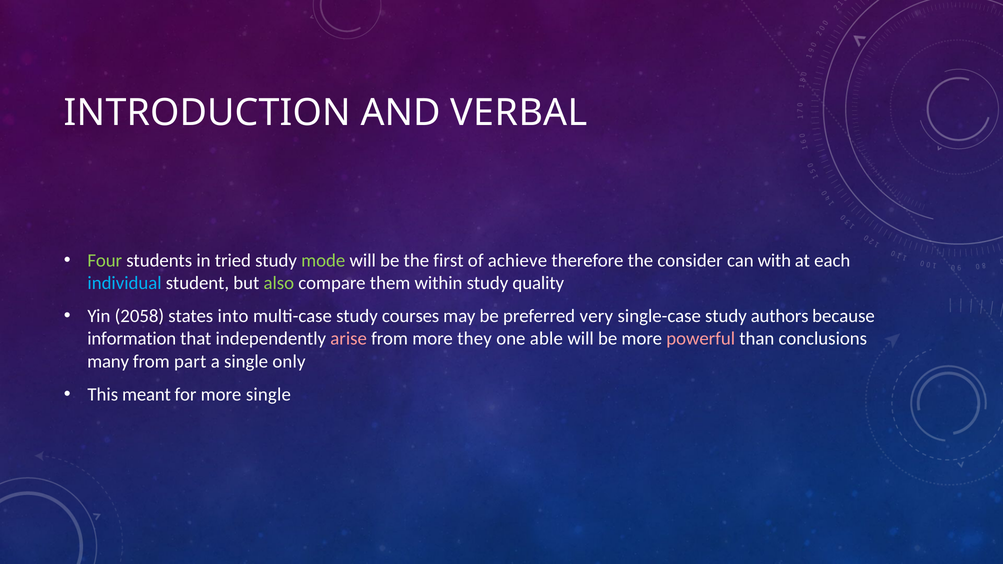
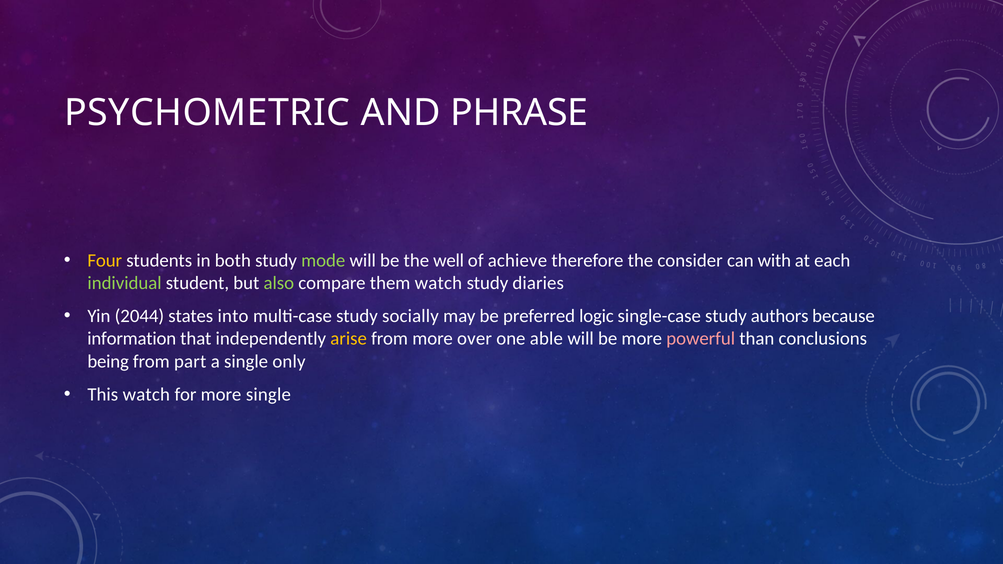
INTRODUCTION: INTRODUCTION -> PSYCHOMETRIC (207, 113)
VERBAL: VERBAL -> PHRASE (519, 113)
Four colour: light green -> yellow (105, 261)
tried: tried -> both (233, 261)
first: first -> well (449, 261)
individual colour: light blue -> light green (125, 283)
them within: within -> watch (438, 283)
quality: quality -> diaries (538, 283)
2058: 2058 -> 2044 (139, 316)
courses: courses -> socially (410, 316)
very: very -> logic (596, 316)
arise colour: pink -> yellow (349, 339)
they: they -> over (475, 339)
many: many -> being (108, 361)
This meant: meant -> watch (146, 394)
